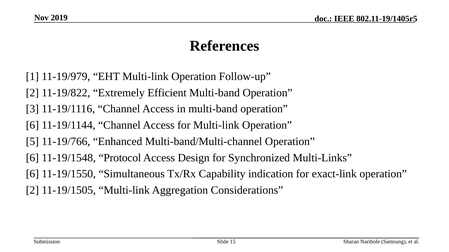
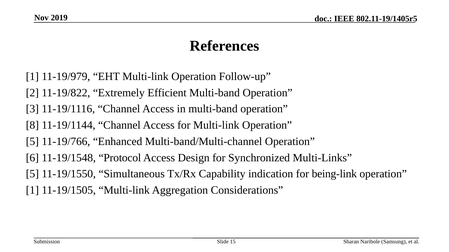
6: 6 -> 8 (32, 125)
6: 6 -> 5 (32, 174)
exact-link: exact-link -> being-link (334, 174)
2: 2 -> 1 (32, 191)
